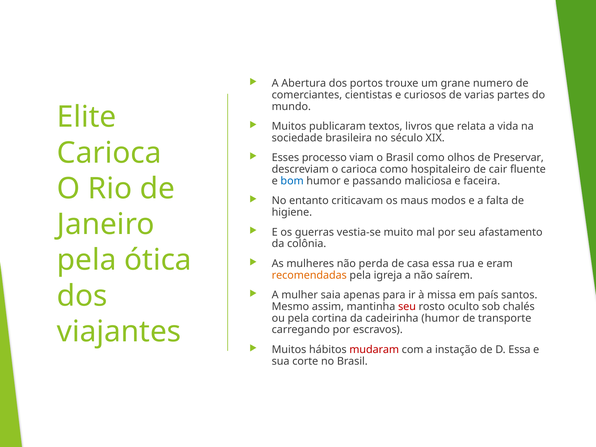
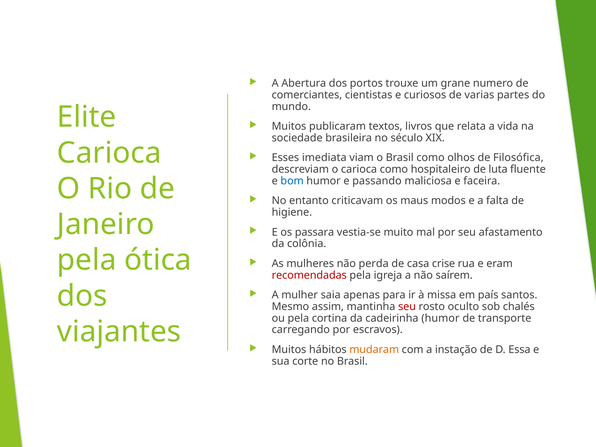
processo: processo -> imediata (324, 158)
Preservar: Preservar -> Filosófica (518, 158)
cair: cair -> luta (498, 169)
guerras: guerras -> passara (314, 232)
casa essa: essa -> crise (444, 264)
recomendadas colour: orange -> red (309, 275)
mudaram colour: red -> orange (374, 350)
